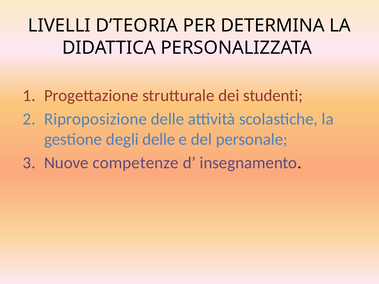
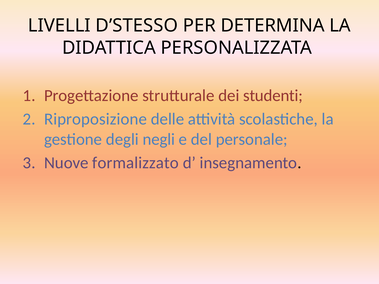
D’TEORIA: D’TEORIA -> D’STESSO (137, 26)
degli delle: delle -> negli (159, 139)
competenze: competenze -> formalizzato (136, 163)
